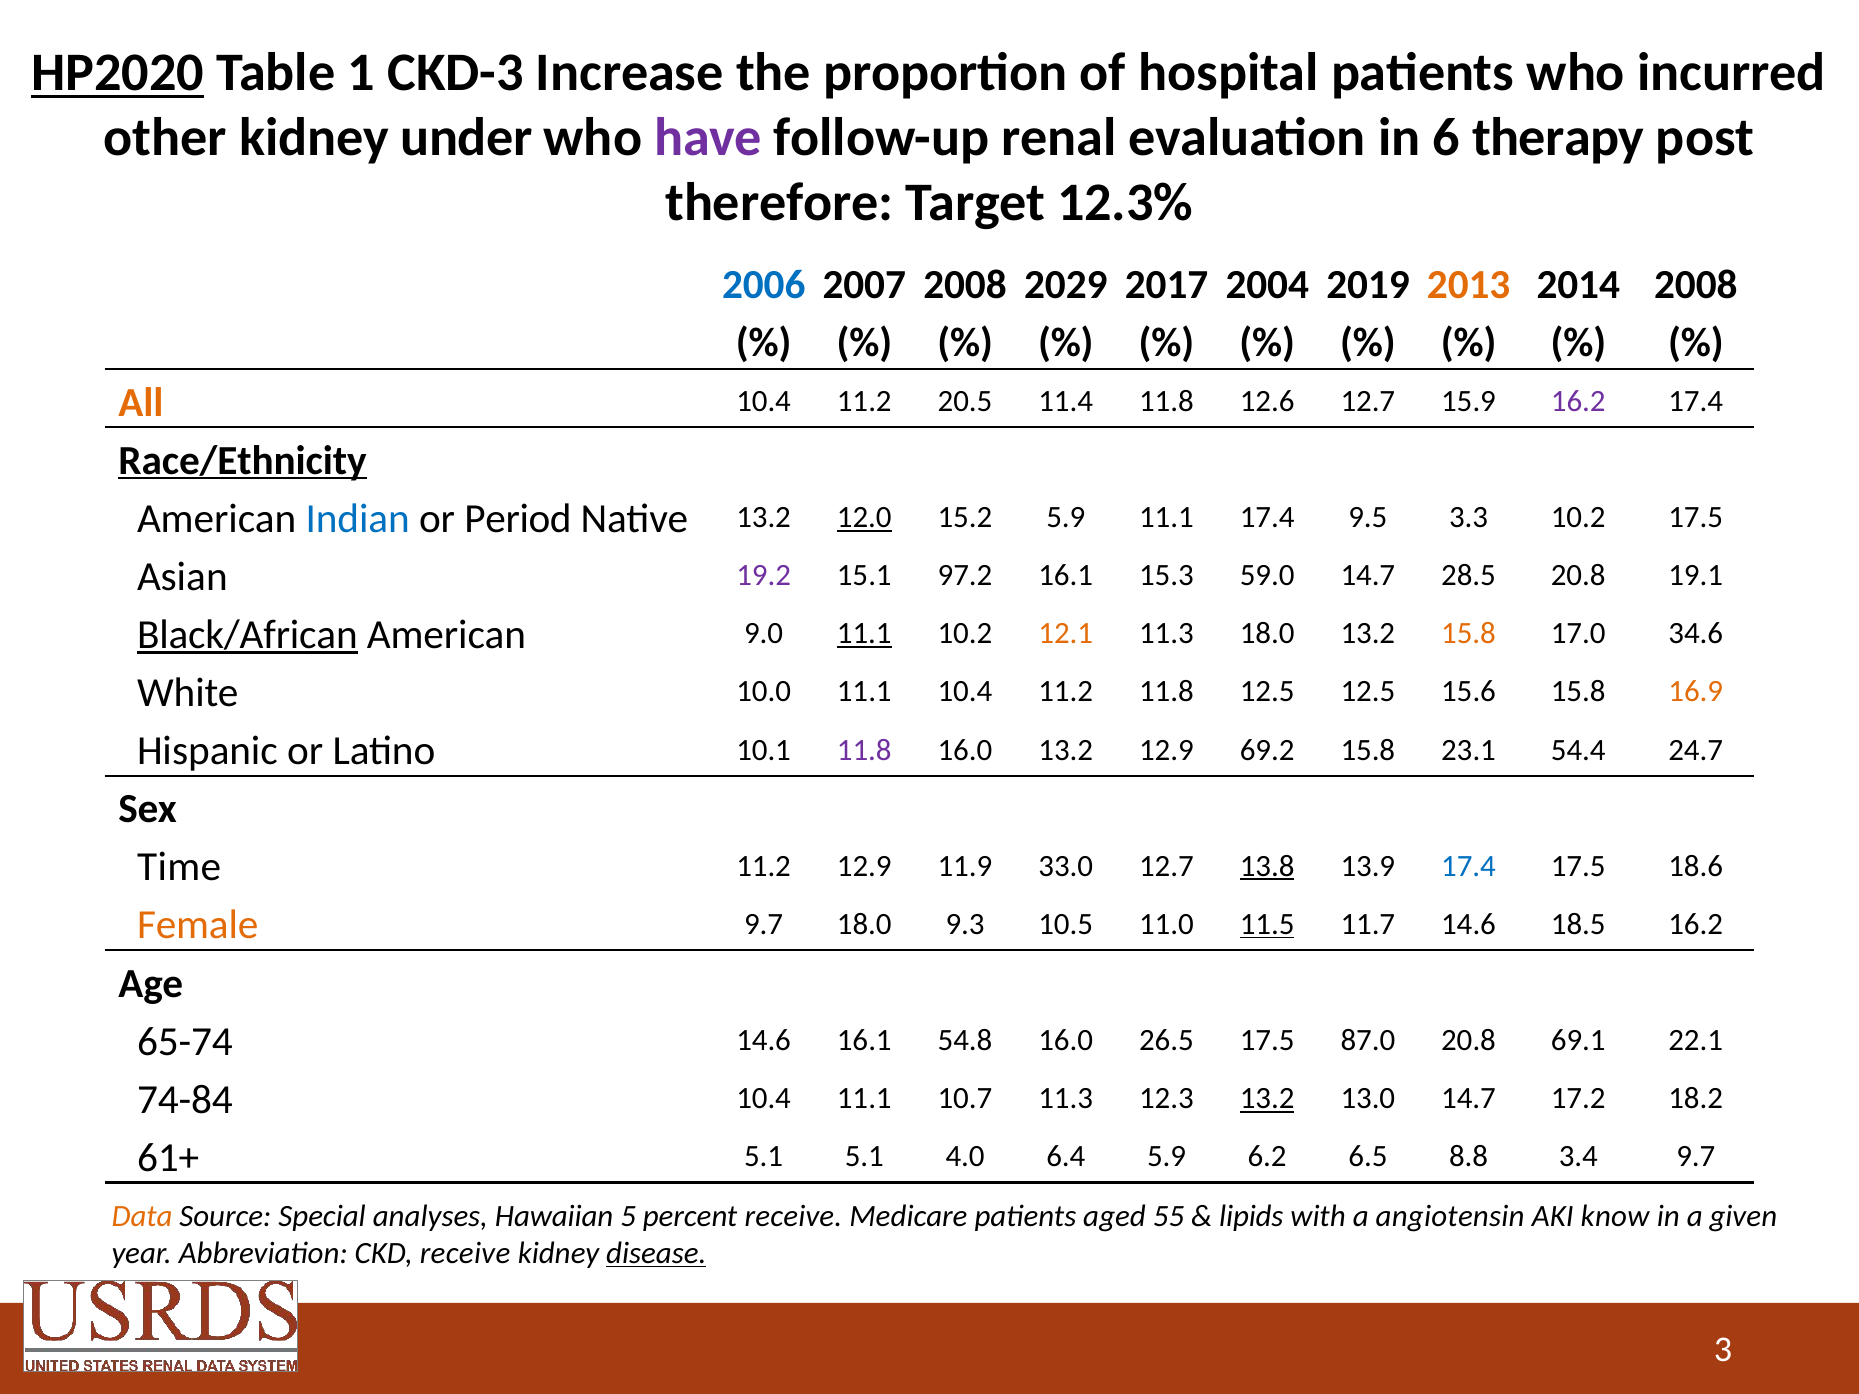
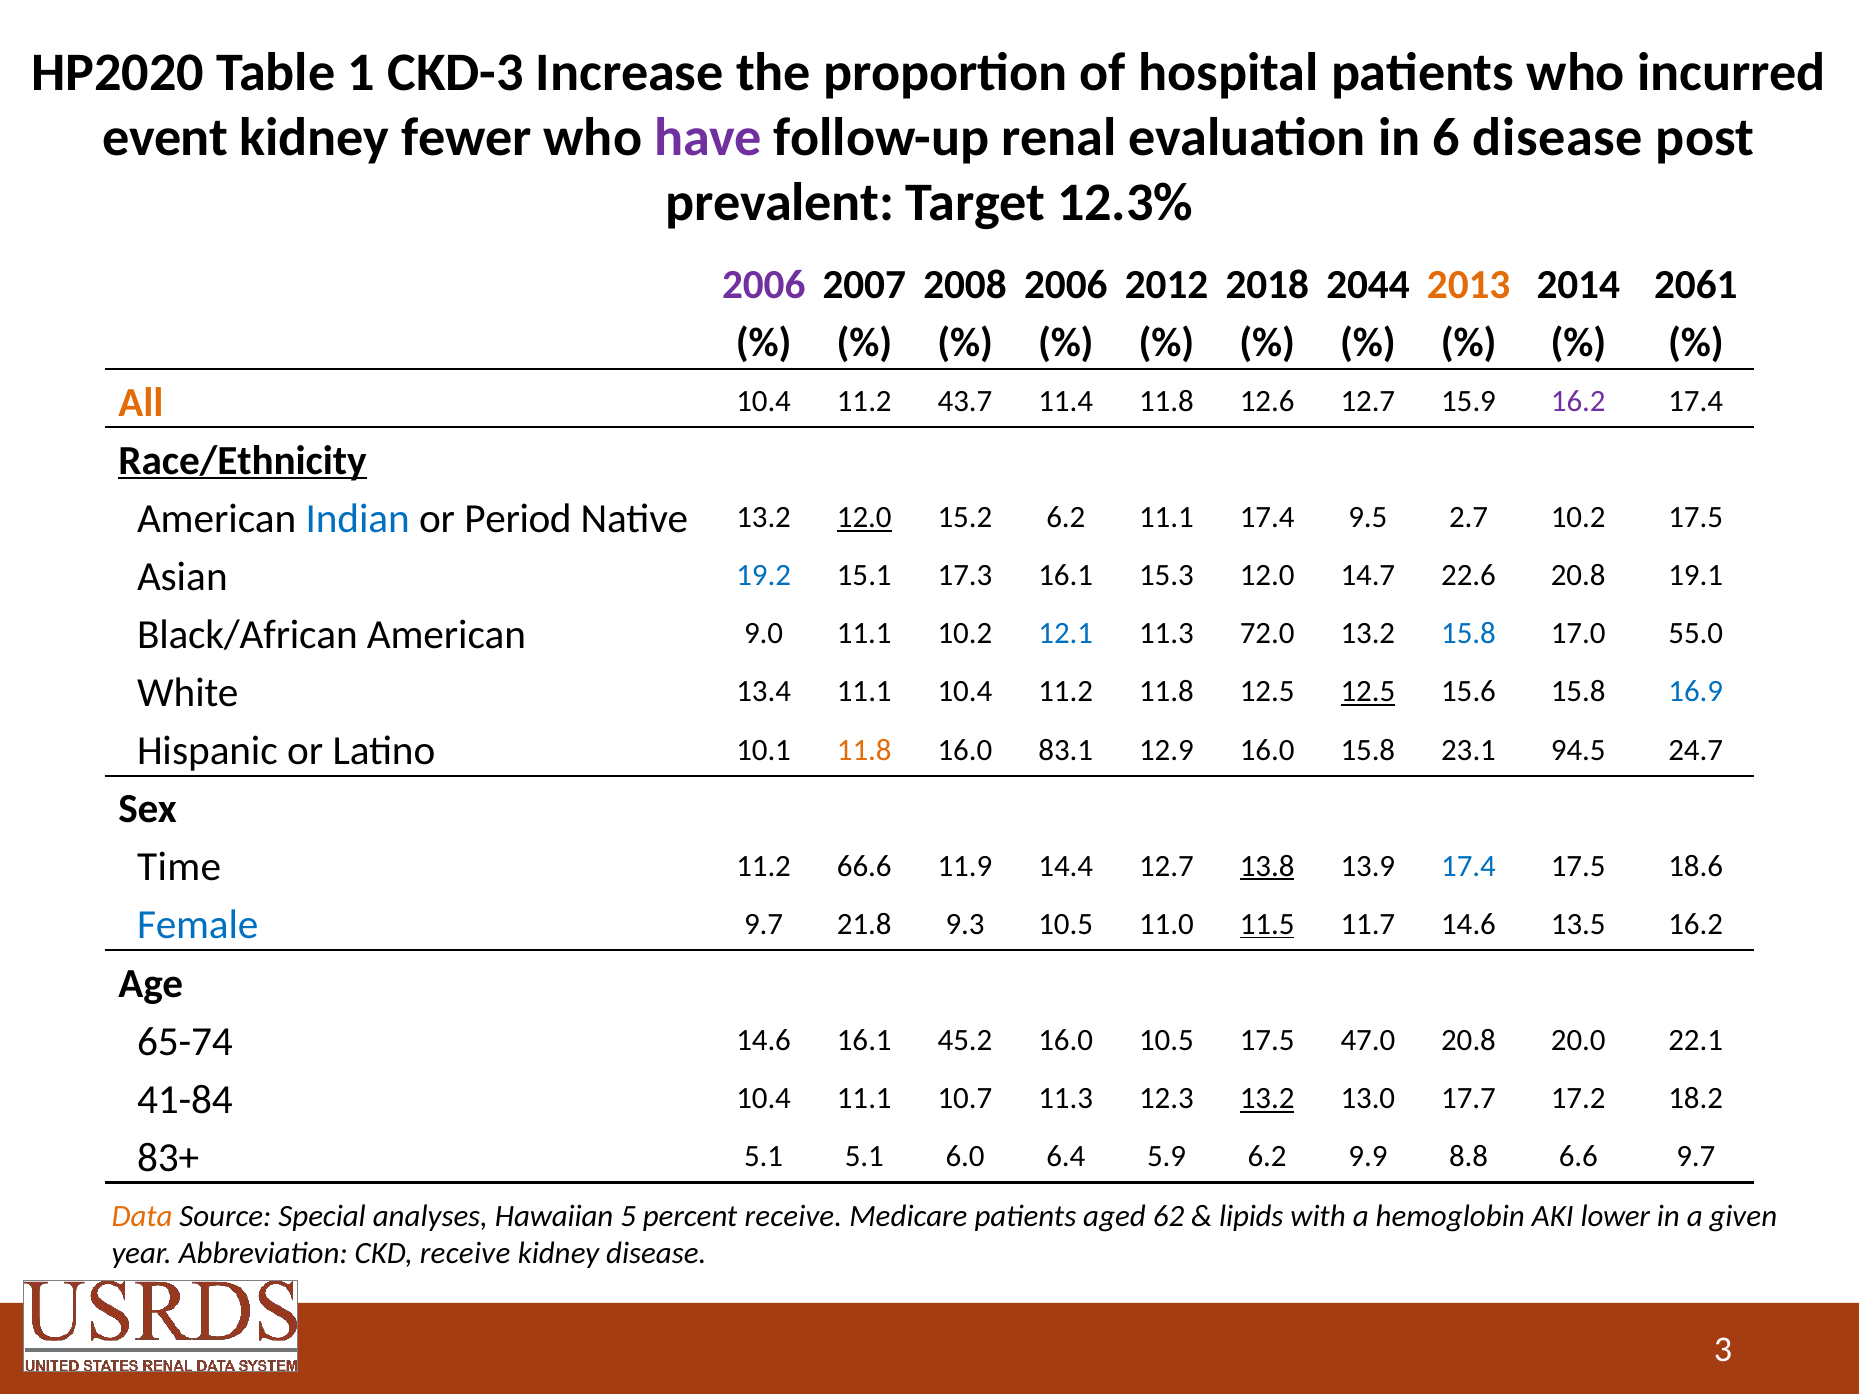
HP2020 underline: present -> none (118, 73)
other: other -> event (165, 138)
under: under -> fewer (466, 138)
6 therapy: therapy -> disease (1558, 138)
therefore: therefore -> prevalent (780, 203)
2006 colour: blue -> purple (764, 285)
2029: 2029 -> 2006 (1066, 285)
2017: 2017 -> 2012 (1167, 285)
2004: 2004 -> 2018 (1267, 285)
2019: 2019 -> 2044 (1368, 285)
2008: 2008 -> 2061 (1696, 285)
20.5: 20.5 -> 43.7 (965, 401)
15.2 5.9: 5.9 -> 6.2 (1066, 518)
3.3: 3.3 -> 2.7 (1469, 518)
19.2 colour: purple -> blue (764, 576)
97.2: 97.2 -> 17.3 (965, 576)
15.3 59.0: 59.0 -> 12.0 (1267, 576)
28.5: 28.5 -> 22.6 (1469, 576)
Black/African underline: present -> none (247, 635)
11.1 underline: present -> none (864, 634)
12.1 colour: orange -> blue (1066, 634)
11.3 18.0: 18.0 -> 72.0 (1267, 634)
15.8 colour: orange -> blue (1469, 634)
34.6: 34.6 -> 55.0 (1696, 634)
10.0: 10.0 -> 13.4 (764, 692)
12.5 underline: none -> present (1368, 692)
16.9 colour: orange -> blue (1696, 692)
11.8 colour: purple -> orange (864, 750)
16.0 13.2: 13.2 -> 83.1 (1066, 750)
12.9 69.2: 69.2 -> 16.0 (1267, 750)
54.4: 54.4 -> 94.5 (1578, 750)
11.2 12.9: 12.9 -> 66.6 (864, 866)
33.0: 33.0 -> 14.4 (1066, 866)
Female colour: orange -> blue (198, 925)
9.7 18.0: 18.0 -> 21.8 (864, 924)
18.5: 18.5 -> 13.5 (1578, 924)
54.8: 54.8 -> 45.2 (965, 1041)
16.0 26.5: 26.5 -> 10.5 (1166, 1041)
87.0: 87.0 -> 47.0 (1368, 1041)
69.1: 69.1 -> 20.0 (1578, 1041)
74-84: 74-84 -> 41-84 (185, 1100)
13.0 14.7: 14.7 -> 17.7 (1469, 1099)
61+: 61+ -> 83+ (168, 1158)
4.0: 4.0 -> 6.0 (965, 1157)
6.5: 6.5 -> 9.9 (1368, 1157)
3.4: 3.4 -> 6.6 (1578, 1157)
55: 55 -> 62 (1168, 1216)
angiotensin: angiotensin -> hemoglobin (1450, 1216)
know: know -> lower (1615, 1216)
disease underline: present -> none (656, 1253)
